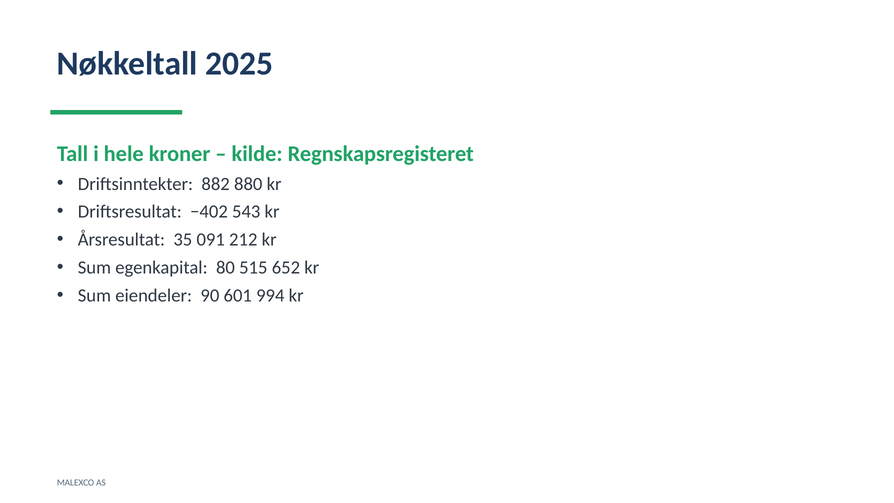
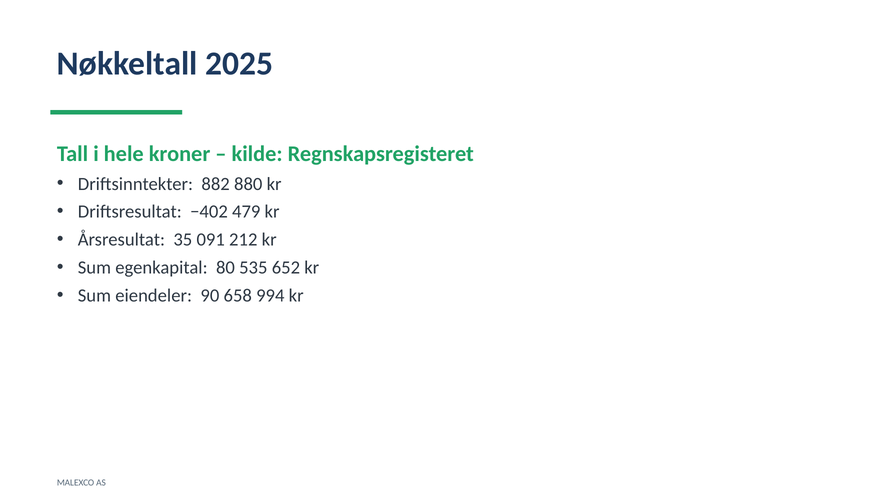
543: 543 -> 479 (246, 212)
515: 515 -> 535 (253, 268)
601: 601 -> 658 (238, 296)
